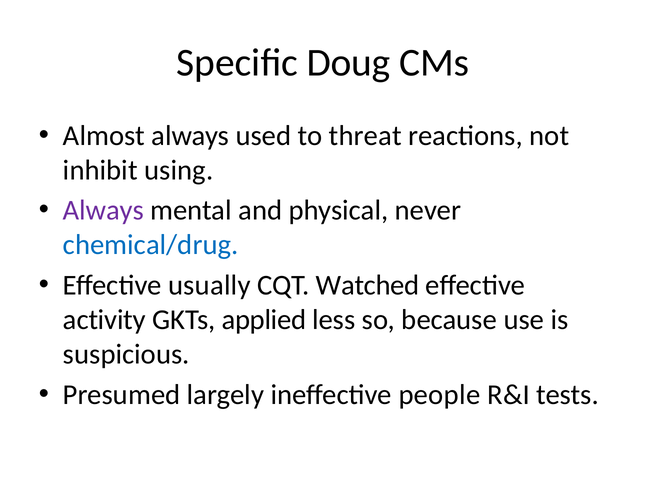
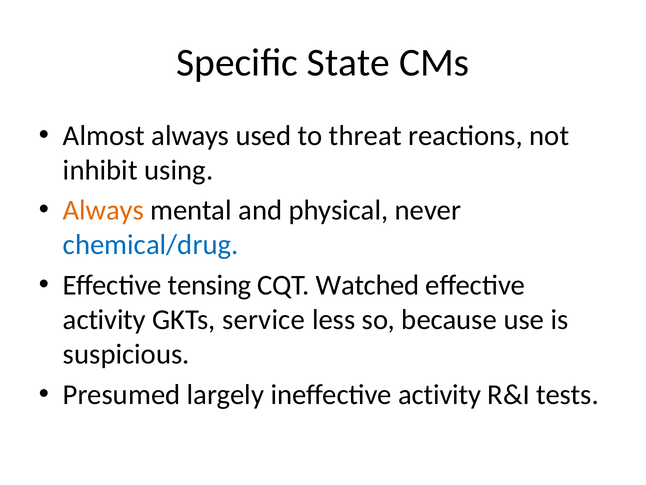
Doug: Doug -> State (349, 63)
Always colour: purple -> orange (103, 210)
usually: usually -> tensing (210, 285)
applied: applied -> service (264, 319)
ineffective people: people -> activity (440, 394)
